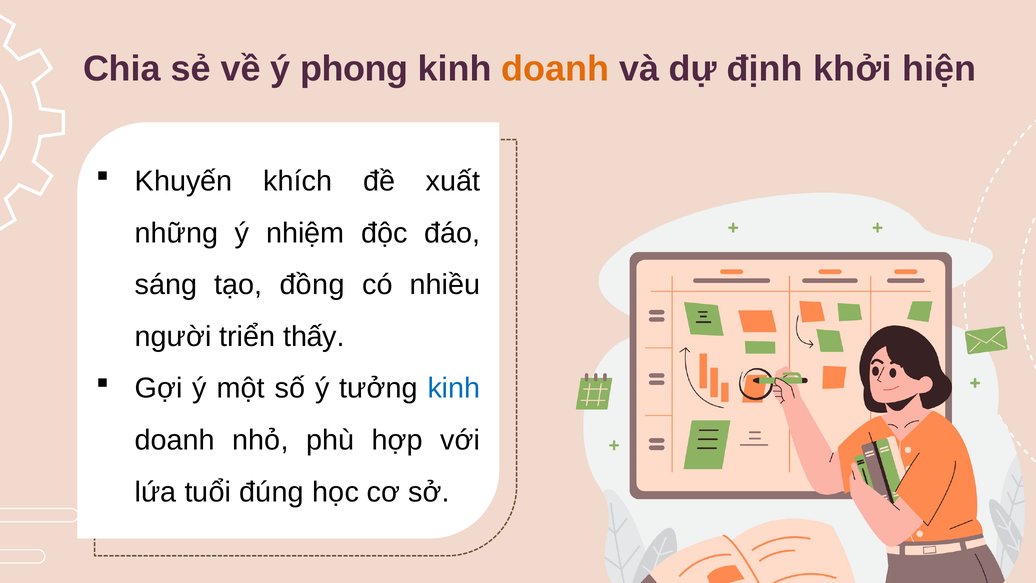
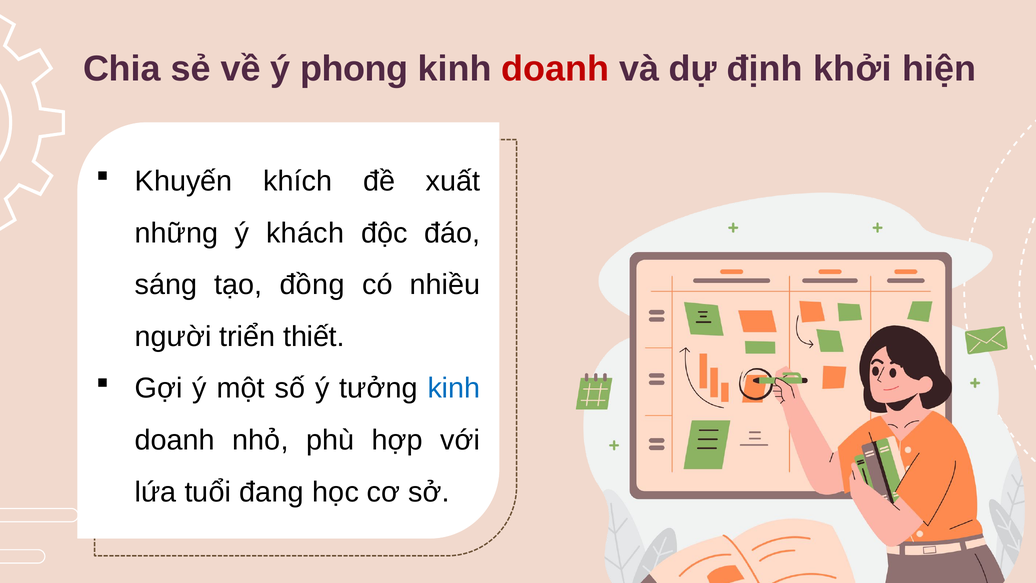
doanh colour: orange -> red (555, 69)
nhiệm: nhiệm -> khách (305, 233)
thấy: thấy -> thiết (314, 337)
đúng: đúng -> đang (272, 492)
